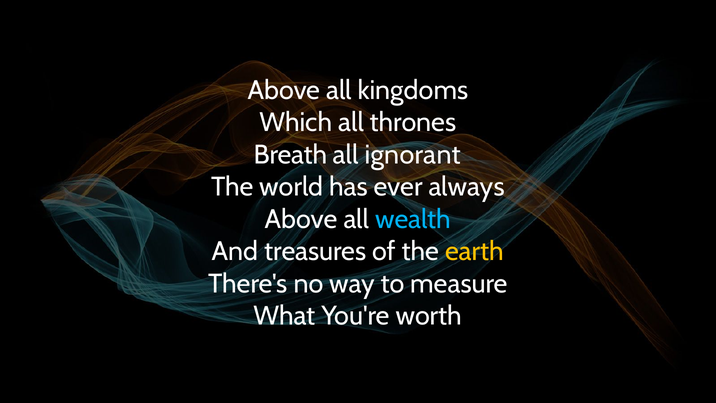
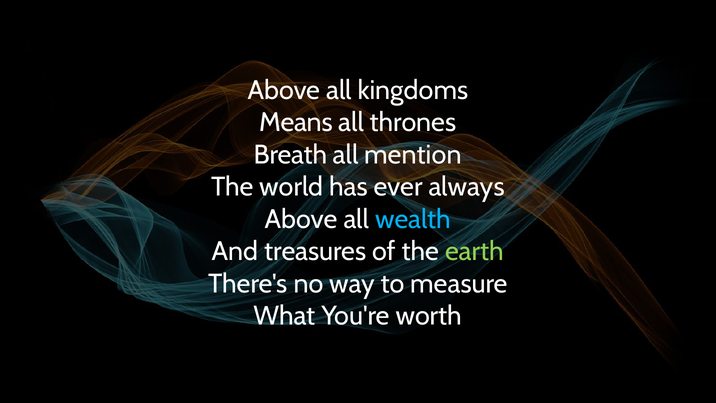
Which: Which -> Means (296, 122)
ignorant: ignorant -> mention (413, 155)
earth colour: yellow -> light green (475, 251)
